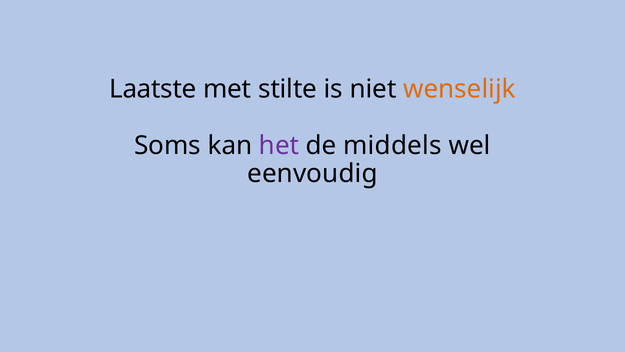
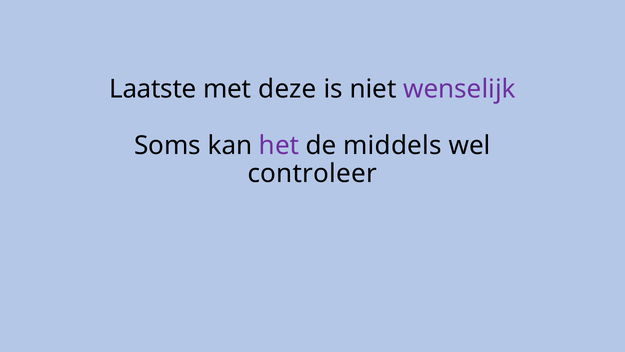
stilte: stilte -> deze (287, 89)
wenselijk colour: orange -> purple (459, 89)
eenvoudig: eenvoudig -> controleer (312, 173)
